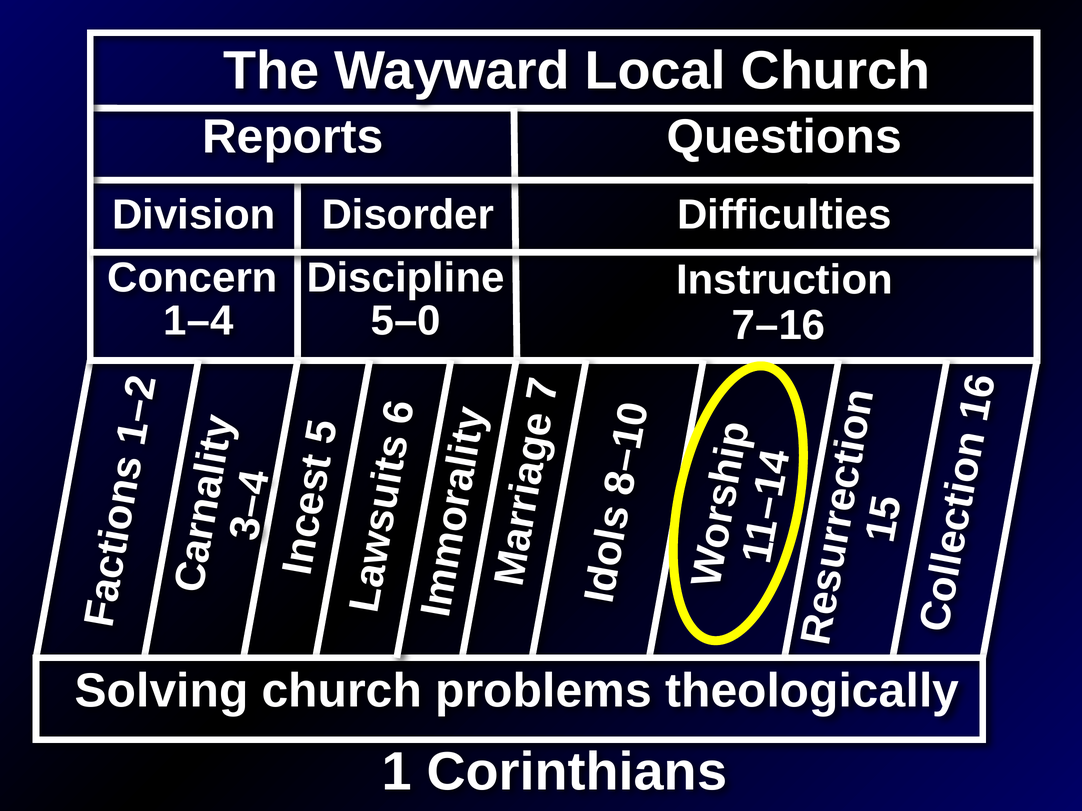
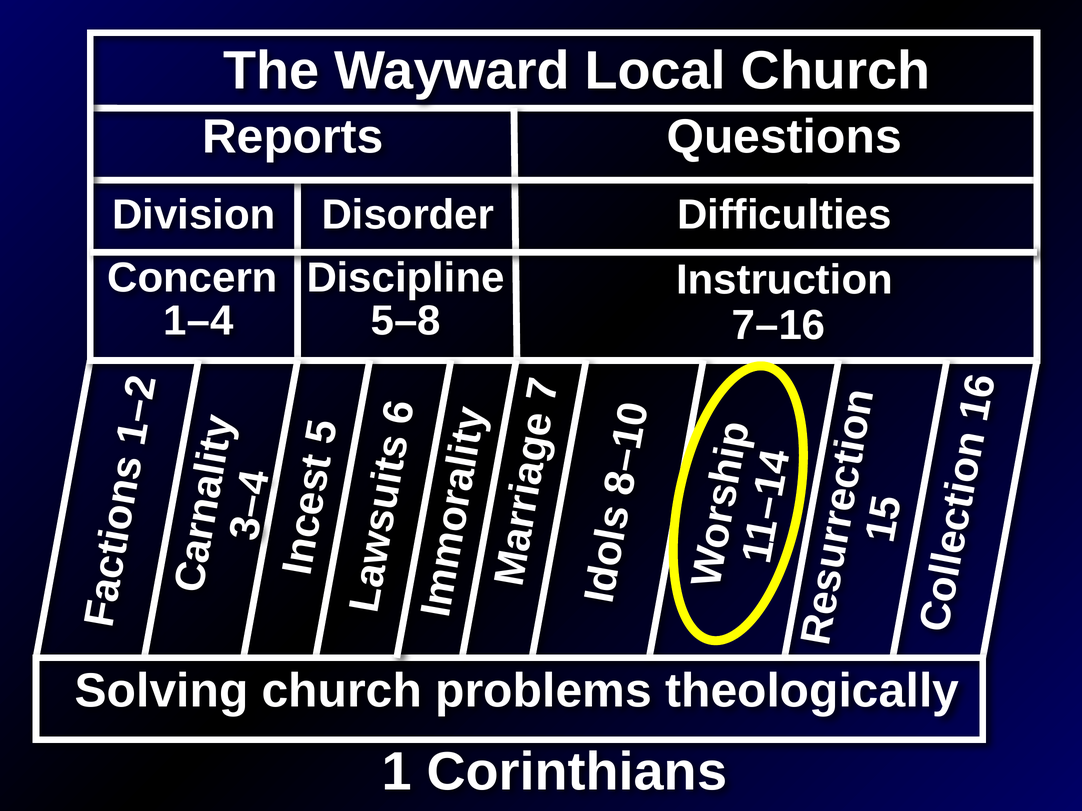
5–0: 5–0 -> 5–8 (406, 321)
